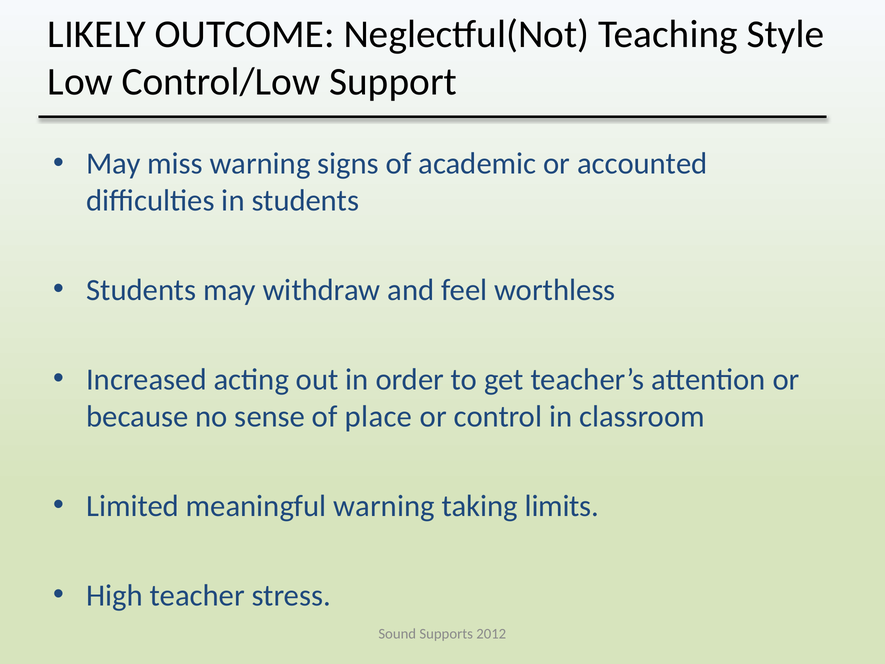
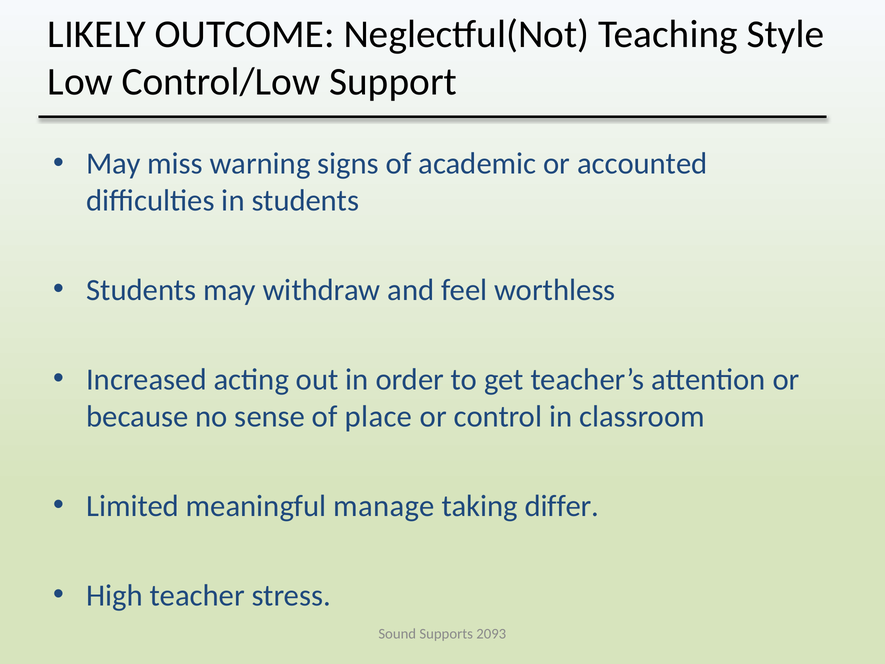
meaningful warning: warning -> manage (384, 506)
limits: limits -> differ (562, 506)
2012: 2012 -> 2093 (491, 634)
